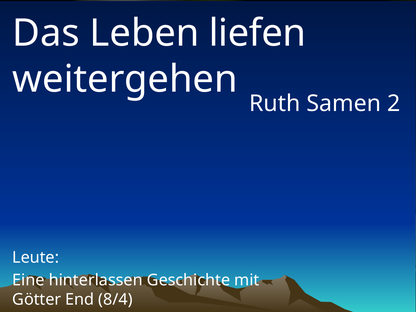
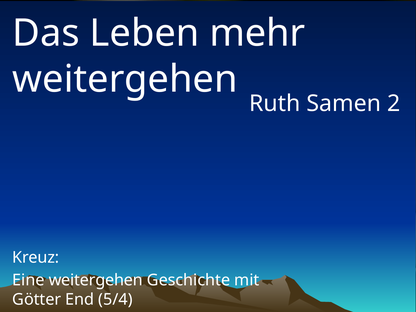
liefen: liefen -> mehr (257, 33)
Leute: Leute -> Kreuz (36, 257)
Eine hinterlassen: hinterlassen -> weitergehen (96, 280)
8/4: 8/4 -> 5/4 (115, 299)
